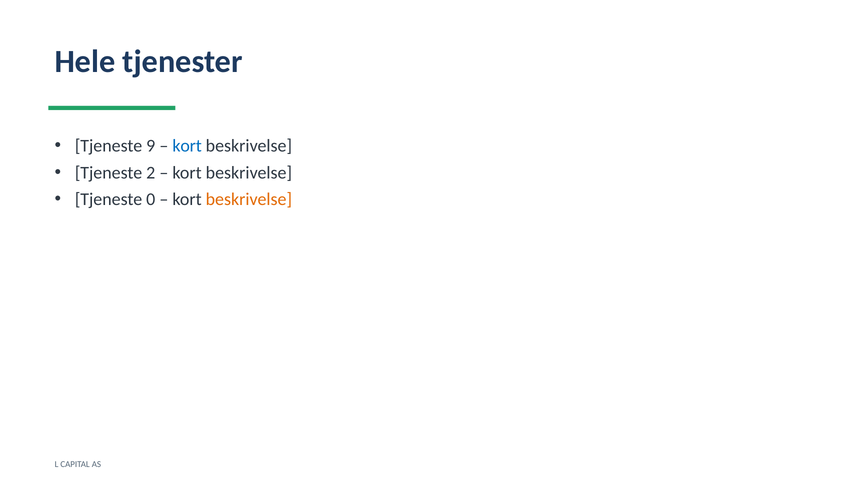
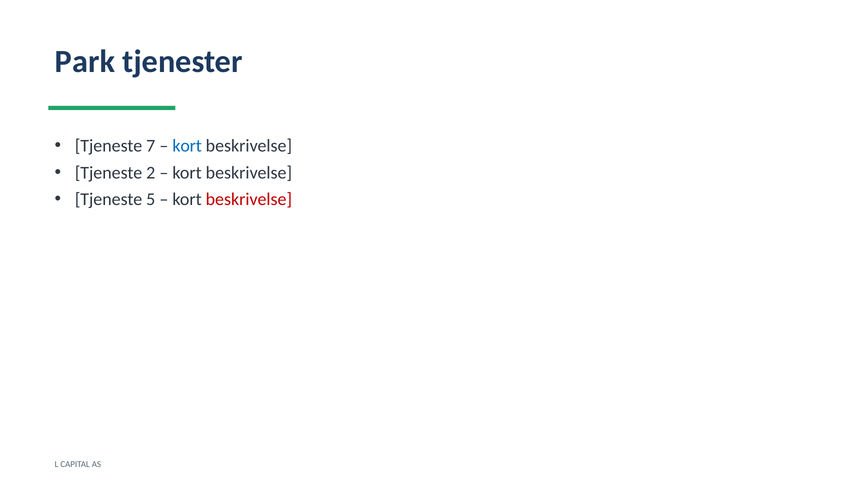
Hele: Hele -> Park (85, 61)
9: 9 -> 7 (151, 146)
0: 0 -> 5 (151, 199)
beskrivelse colour: orange -> red (249, 199)
